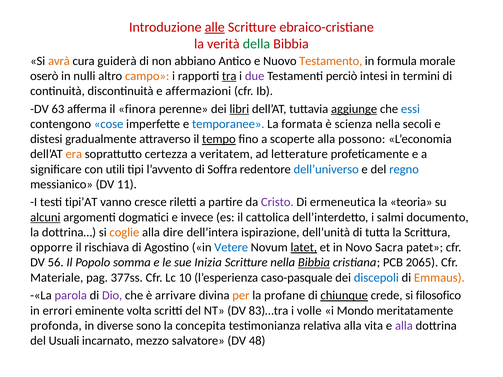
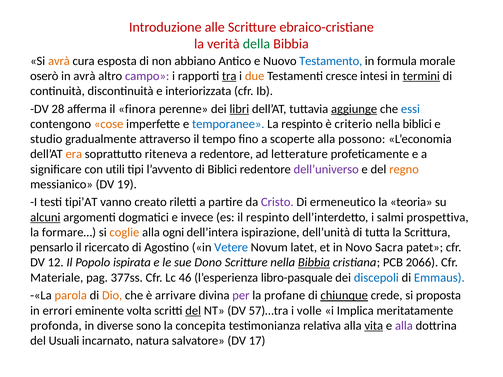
alle underline: present -> none (215, 27)
guiderà: guiderà -> esposta (117, 61)
Testamento colour: orange -> blue (331, 61)
in nulli: nulli -> avrà (84, 76)
campo colour: orange -> purple (147, 76)
due colour: purple -> orange (255, 76)
perciò: perciò -> cresce (342, 76)
termini underline: none -> present (421, 76)
affermazioni: affermazioni -> interiorizzata (198, 91)
63: 63 -> 28 (58, 109)
cose colour: blue -> orange (109, 124)
La formata: formata -> respinto (302, 124)
scienza: scienza -> criterio (353, 124)
nella secoli: secoli -> biblici (417, 124)
distesi: distesi -> studio (46, 139)
tempo underline: present -> none (219, 139)
certezza: certezza -> riteneva (166, 154)
a veritatem: veritatem -> redentore (226, 154)
di Soffra: Soffra -> Biblici (222, 169)
dell’universo colour: blue -> purple (326, 169)
regno colour: blue -> orange (404, 169)
11: 11 -> 19 (127, 184)
cresce: cresce -> creato (151, 202)
ermeneutica: ermeneutica -> ermeneutico (343, 202)
il cattolica: cattolica -> respinto (268, 217)
documento: documento -> prospettiva (438, 217)
dottrina…: dottrina… -> formare… (69, 232)
dire: dire -> ogni (173, 232)
opporre: opporre -> pensarlo (52, 248)
rischiava: rischiava -> ricercato (107, 248)
latet underline: present -> none (304, 248)
56: 56 -> 12 (56, 263)
somma: somma -> ispirata (132, 263)
Inizia: Inizia -> Dono (208, 263)
2065: 2065 -> 2066 (422, 263)
10: 10 -> 46 (185, 278)
caso-pasquale: caso-pasquale -> libro-pasquale (297, 278)
Emmaus colour: orange -> blue (439, 278)
parola colour: purple -> orange (71, 296)
Dio colour: purple -> orange (112, 296)
per colour: orange -> purple (241, 296)
filosofico: filosofico -> proposta (438, 296)
del underline: none -> present (193, 311)
83)…tra: 83)…tra -> 57)…tra (269, 311)
Mondo: Mondo -> Implica (355, 311)
vita underline: none -> present (374, 326)
mezzo: mezzo -> natura (153, 341)
48: 48 -> 17 (257, 341)
